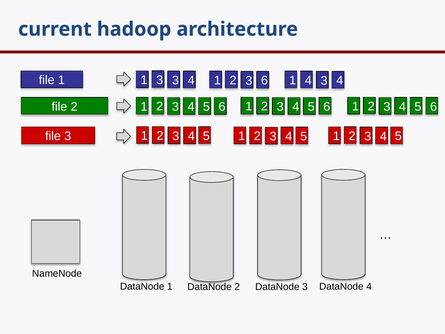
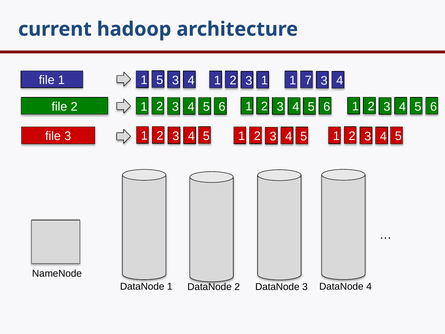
1 3: 3 -> 5 (160, 80)
2 3 6: 6 -> 1 (264, 81)
1 4: 4 -> 7 (308, 80)
